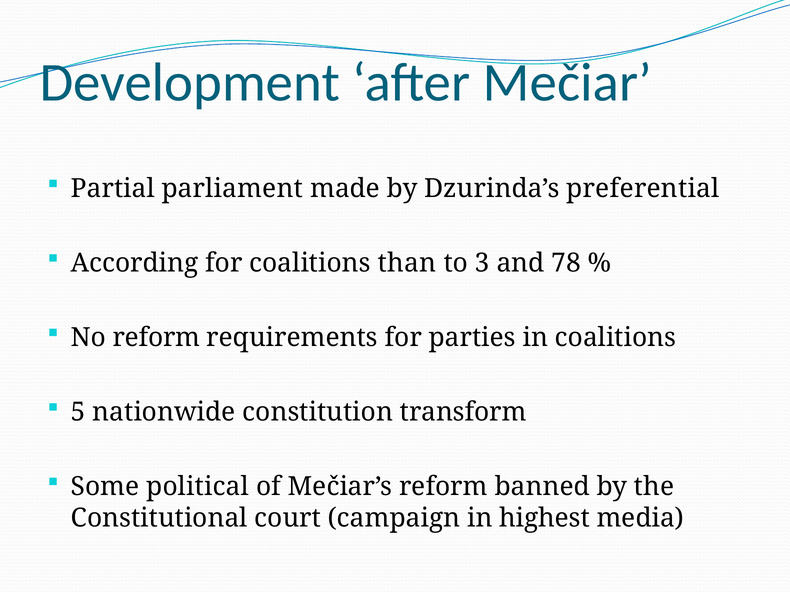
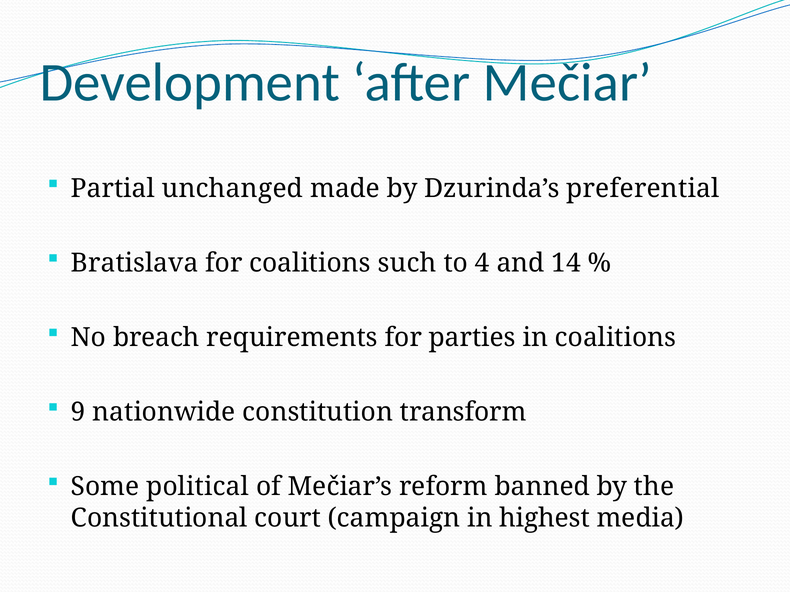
parliament: parliament -> unchanged (232, 189)
According: According -> Bratislava (135, 263)
than: than -> such (407, 263)
3: 3 -> 4 (482, 263)
78: 78 -> 14 (566, 263)
No reform: reform -> breach (156, 338)
5: 5 -> 9 (78, 412)
